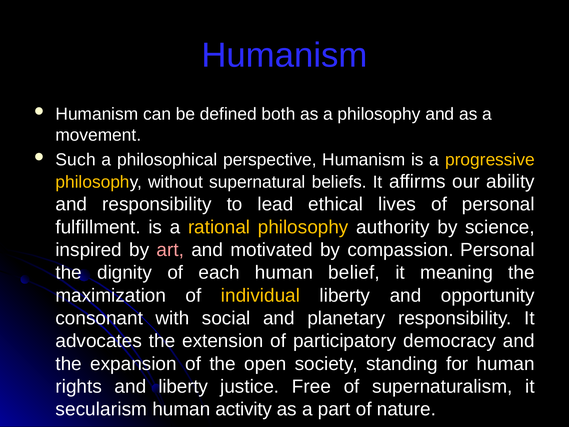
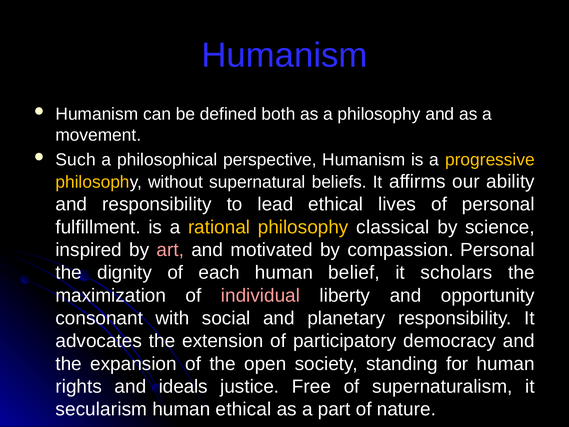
authority: authority -> classical (393, 227)
meaning: meaning -> scholars (456, 273)
individual colour: yellow -> pink (261, 295)
and liberty: liberty -> ideals (183, 386)
human activity: activity -> ethical (244, 409)
